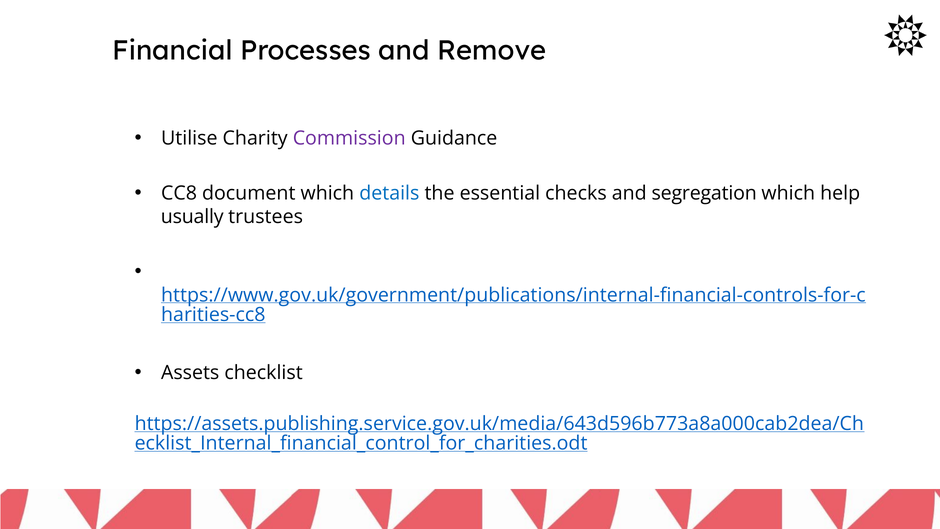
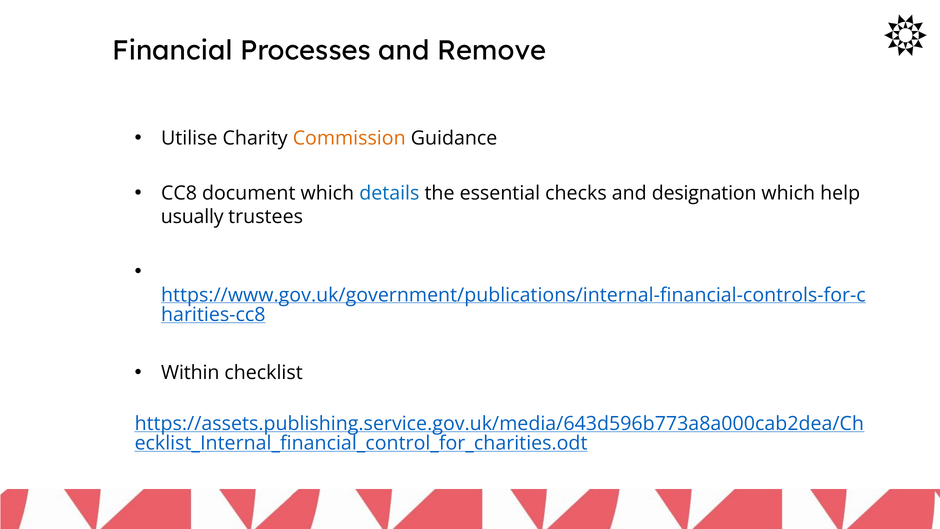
Commission colour: purple -> orange (349, 138)
segregation: segregation -> designation (704, 193)
Assets: Assets -> Within (190, 373)
